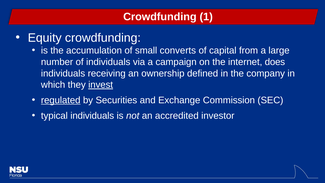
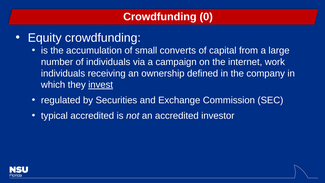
1: 1 -> 0 (206, 17)
does: does -> work (275, 62)
regulated underline: present -> none (61, 100)
typical individuals: individuals -> accredited (92, 116)
